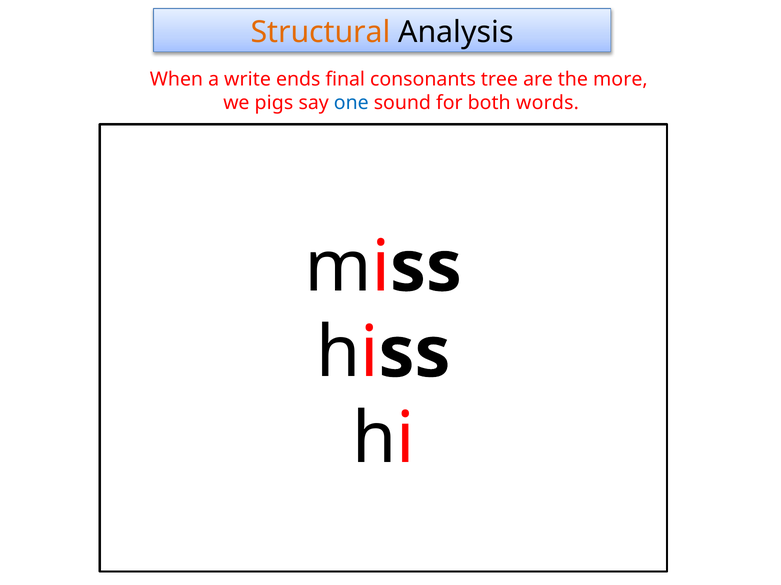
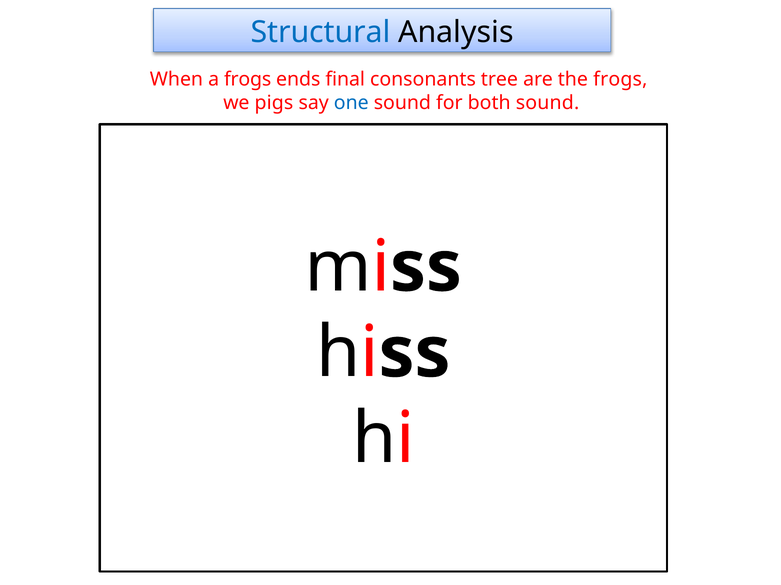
Structural colour: orange -> blue (321, 32)
a write: write -> frogs (248, 80)
the more: more -> frogs (620, 80)
both words: words -> sound (548, 103)
